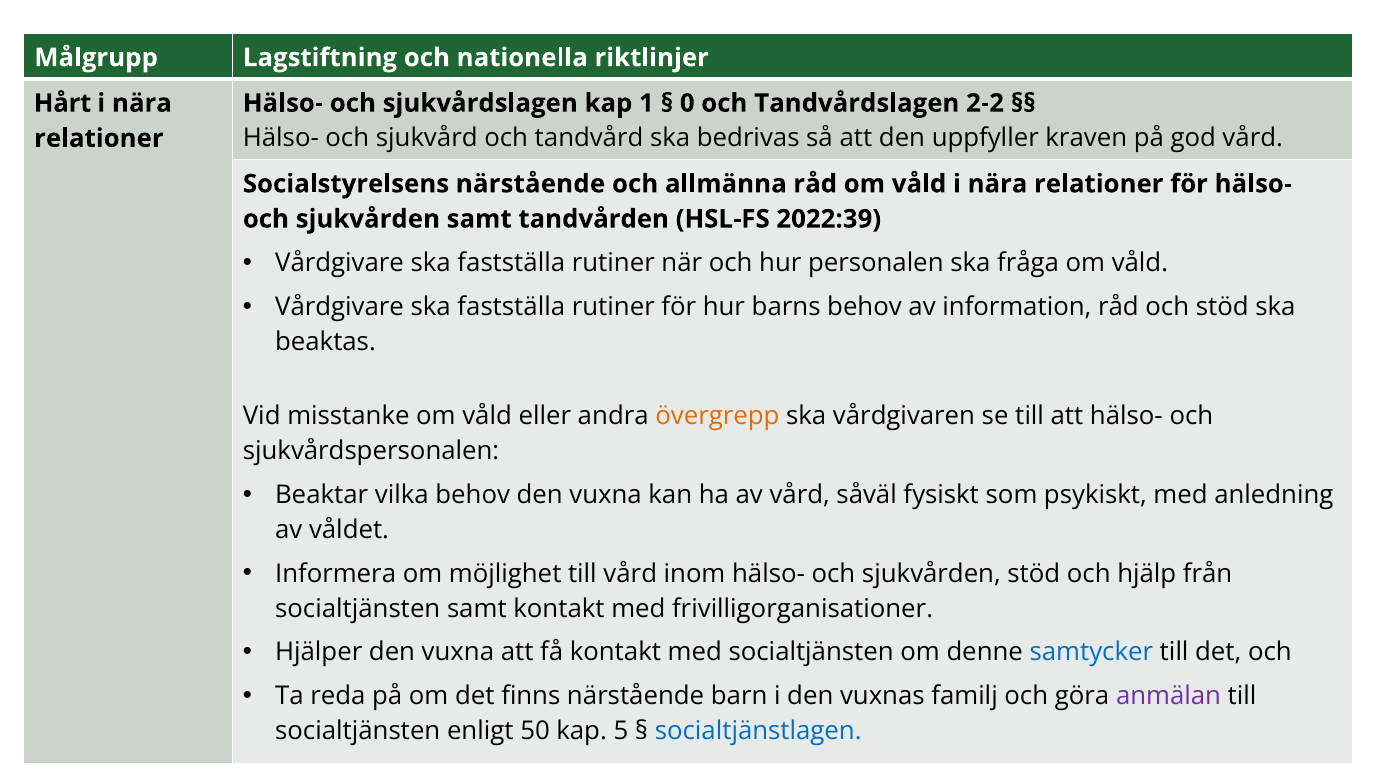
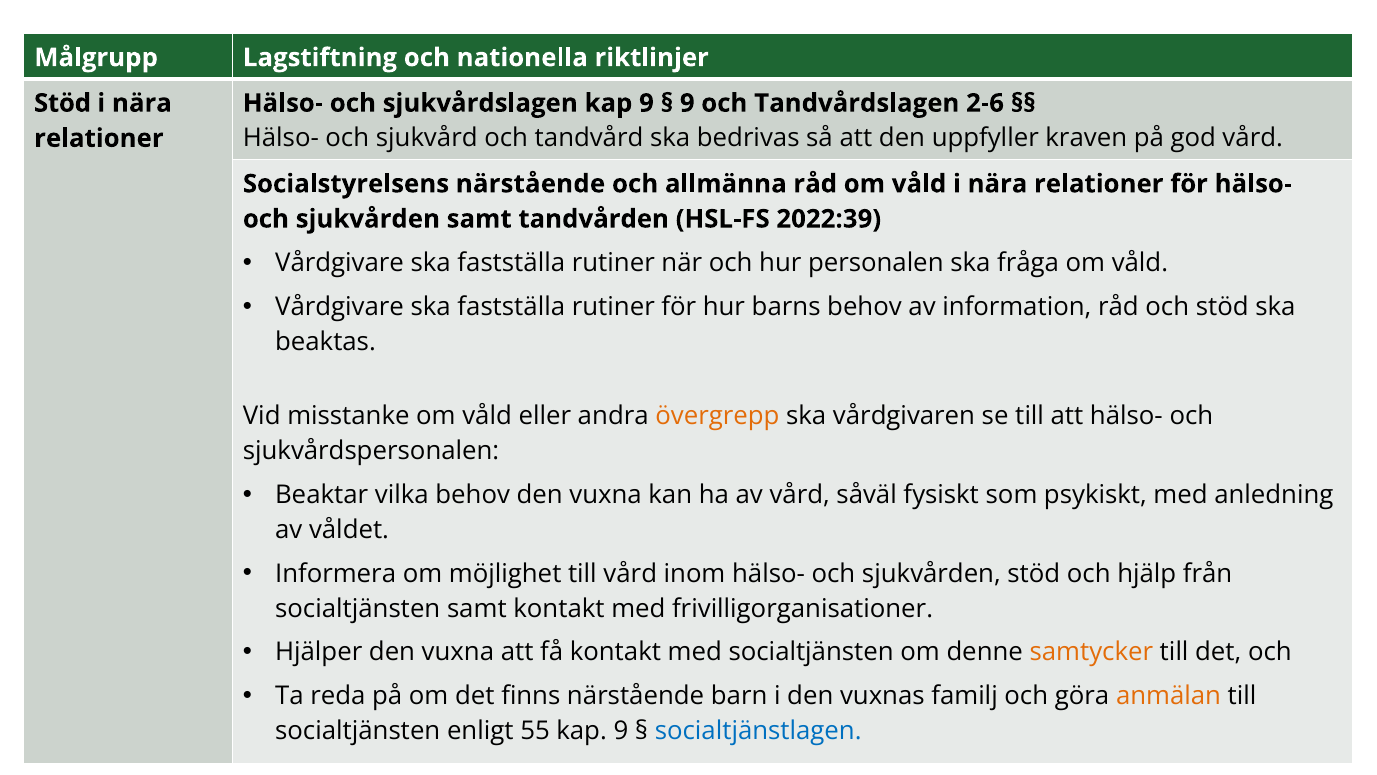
Hårt: Hårt -> Stöd (63, 103)
sjukvårdslagen kap 1: 1 -> 9 (646, 103)
0: 0 -> 9 (687, 103)
2-2: 2-2 -> 2-6 (985, 103)
samtycker colour: blue -> orange (1091, 652)
anmälan colour: purple -> orange (1169, 696)
50: 50 -> 55 (535, 731)
5: 5 -> 9 (621, 731)
